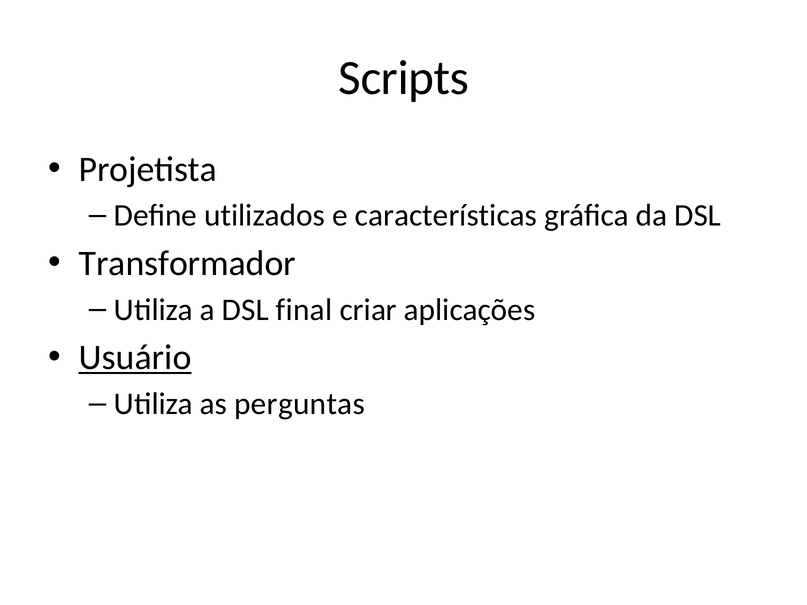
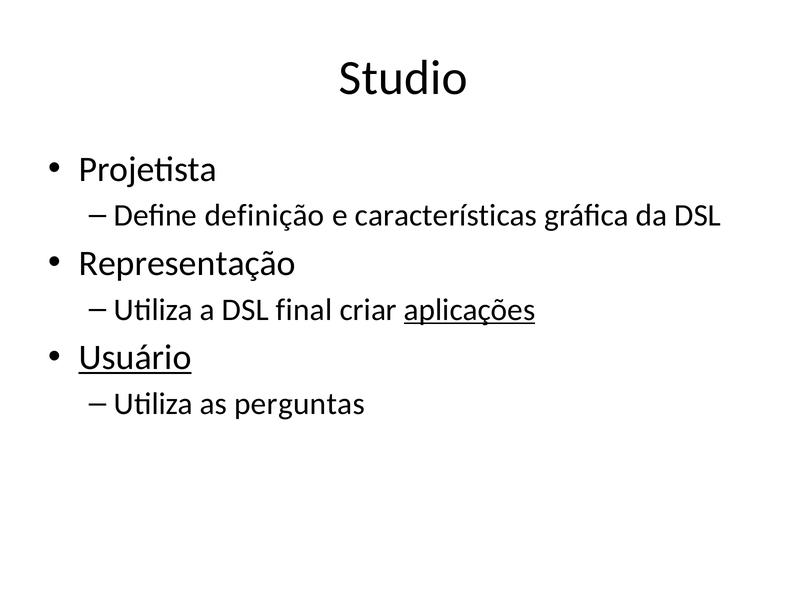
Scripts: Scripts -> Studio (403, 78)
utilizados: utilizados -> definição (265, 216)
Transformador: Transformador -> Representação (187, 263)
aplicações underline: none -> present (470, 310)
